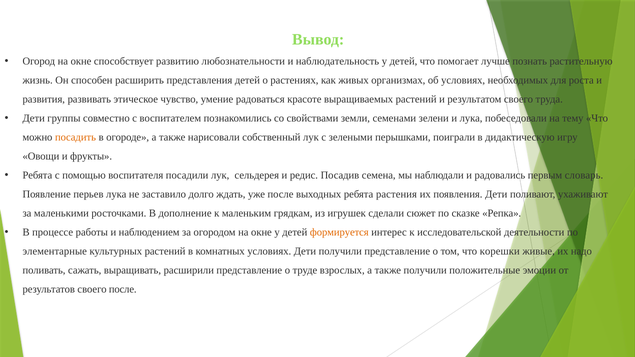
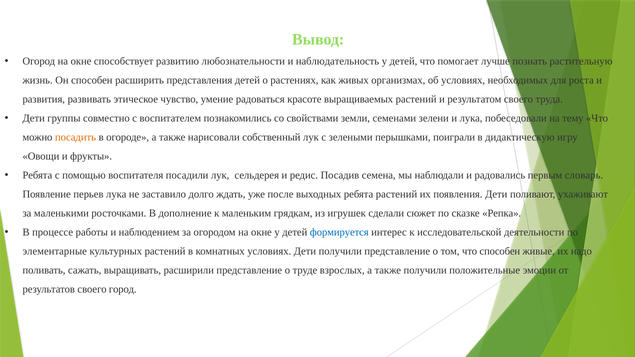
ребята растения: растения -> растений (397, 194)
формируется colour: orange -> blue (339, 233)
что корешки: корешки -> способен (500, 252)
своего после: после -> город (123, 290)
